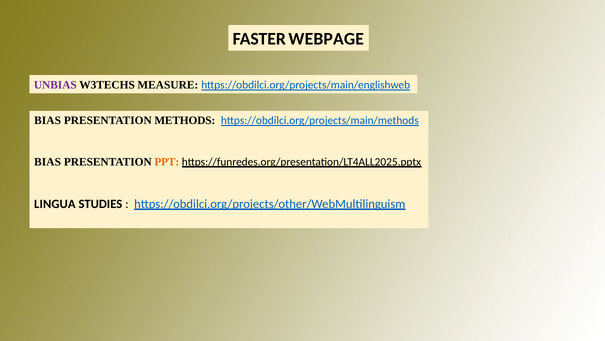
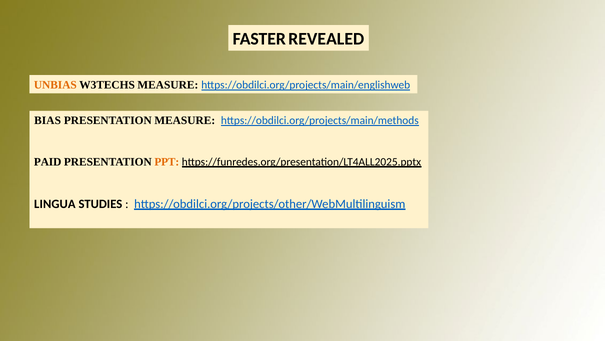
WEBPAGE: WEBPAGE -> REVEALED (326, 39)
UNBIAS colour: purple -> orange (55, 85)
PRESENTATION METHODS: METHODS -> MEASURE (185, 120)
BIAS: BIAS -> PAID (48, 161)
